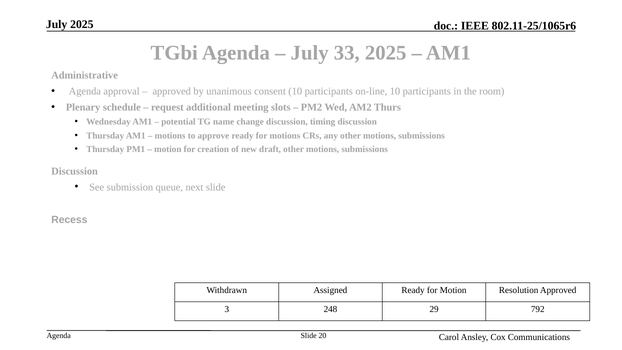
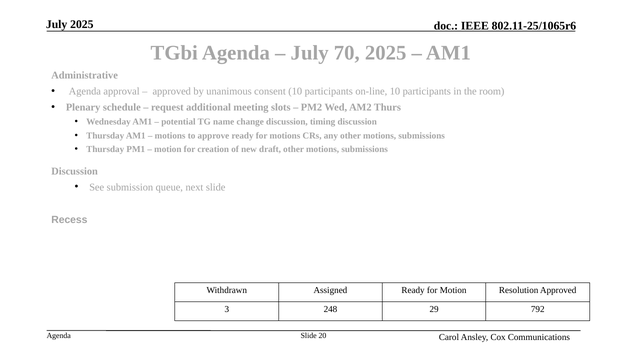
33: 33 -> 70 (347, 53)
